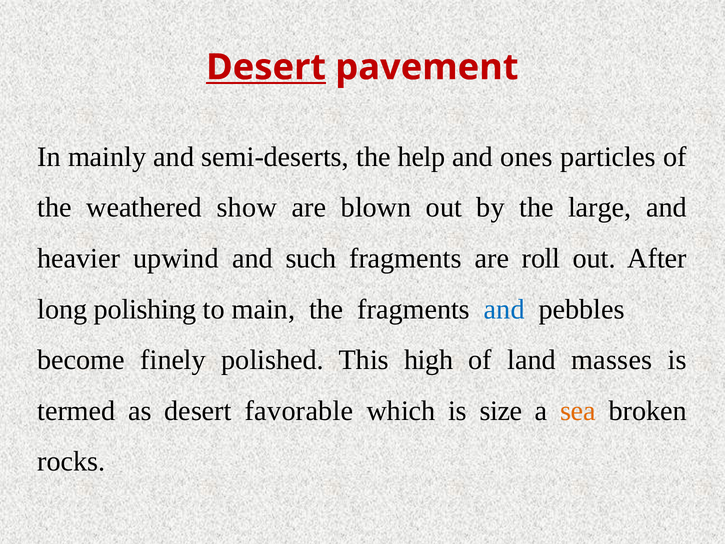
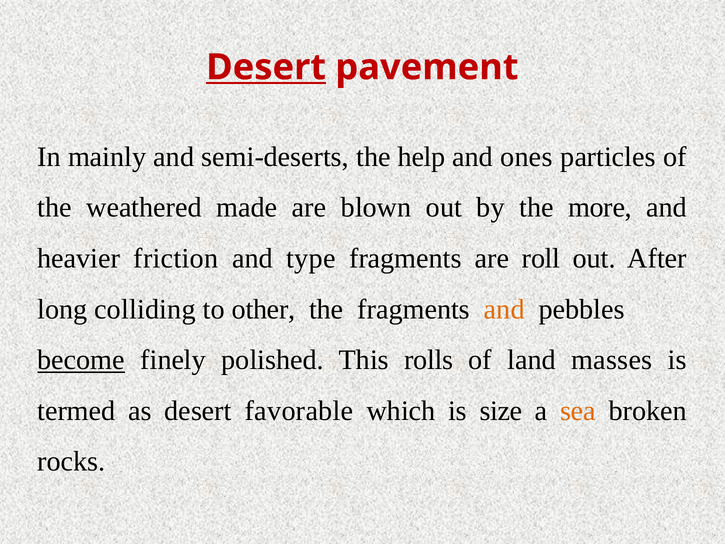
show: show -> made (247, 208)
large: large -> more (600, 208)
upwind: upwind -> friction (176, 258)
such: such -> type (311, 258)
polishing: polishing -> colliding (145, 309)
main: main -> other (264, 309)
and colour: blue -> orange (504, 309)
become underline: none -> present (81, 360)
high: high -> rolls (429, 360)
